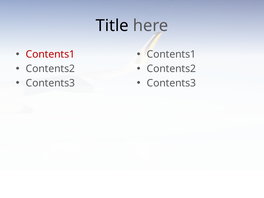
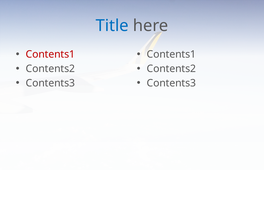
Title colour: black -> blue (112, 26)
